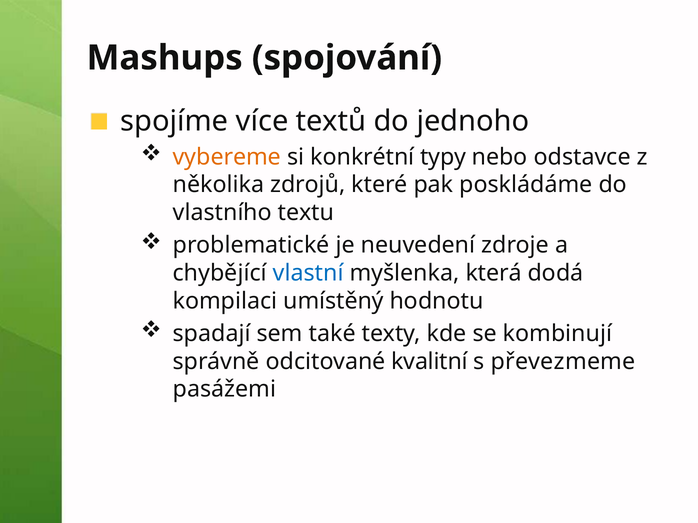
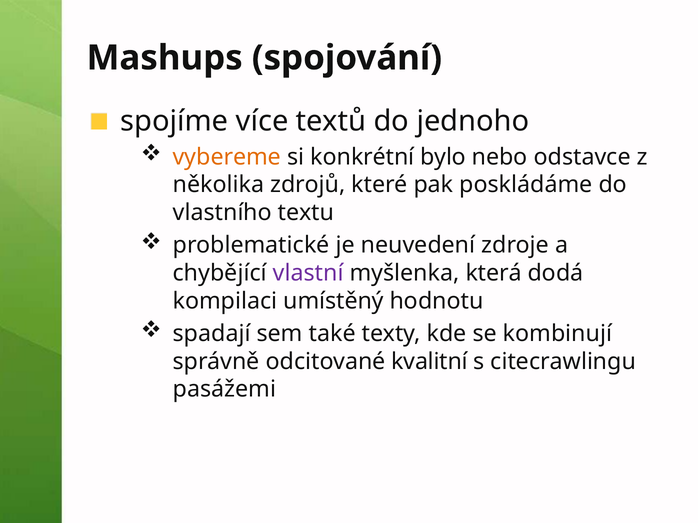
typy: typy -> bylo (443, 157)
vlastní colour: blue -> purple (308, 273)
převezmeme: převezmeme -> citecrawlingu (563, 362)
